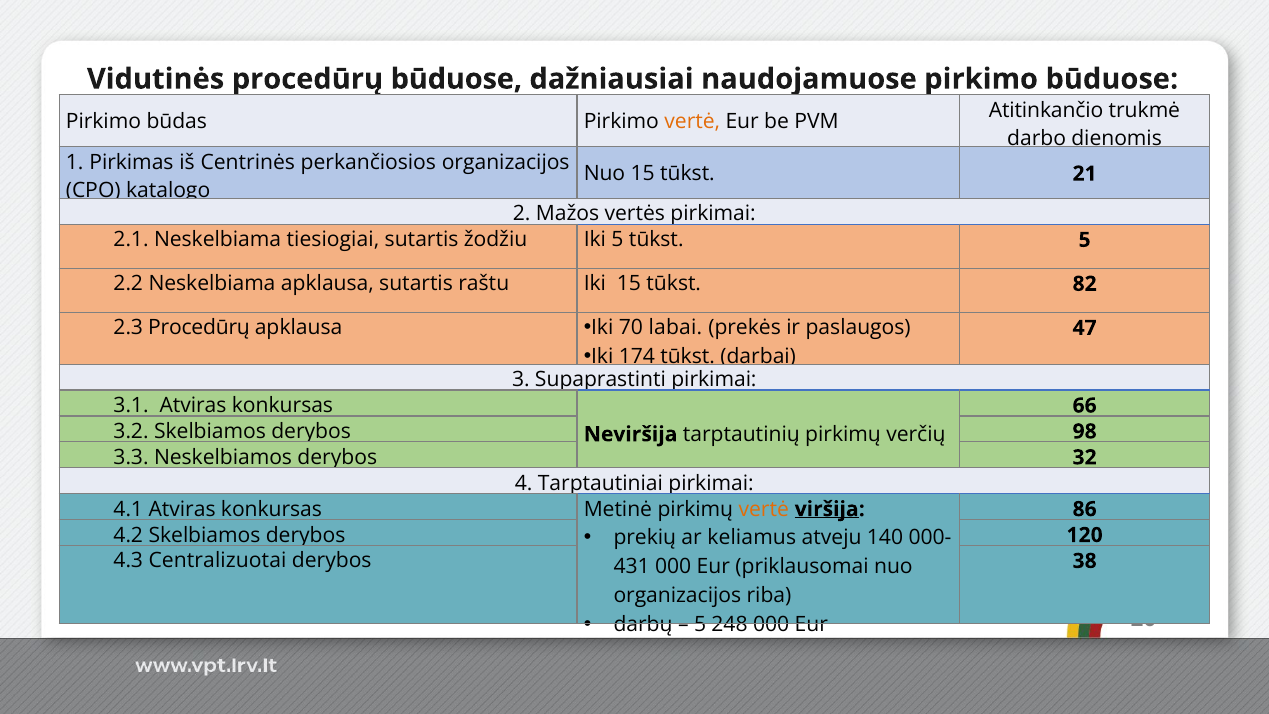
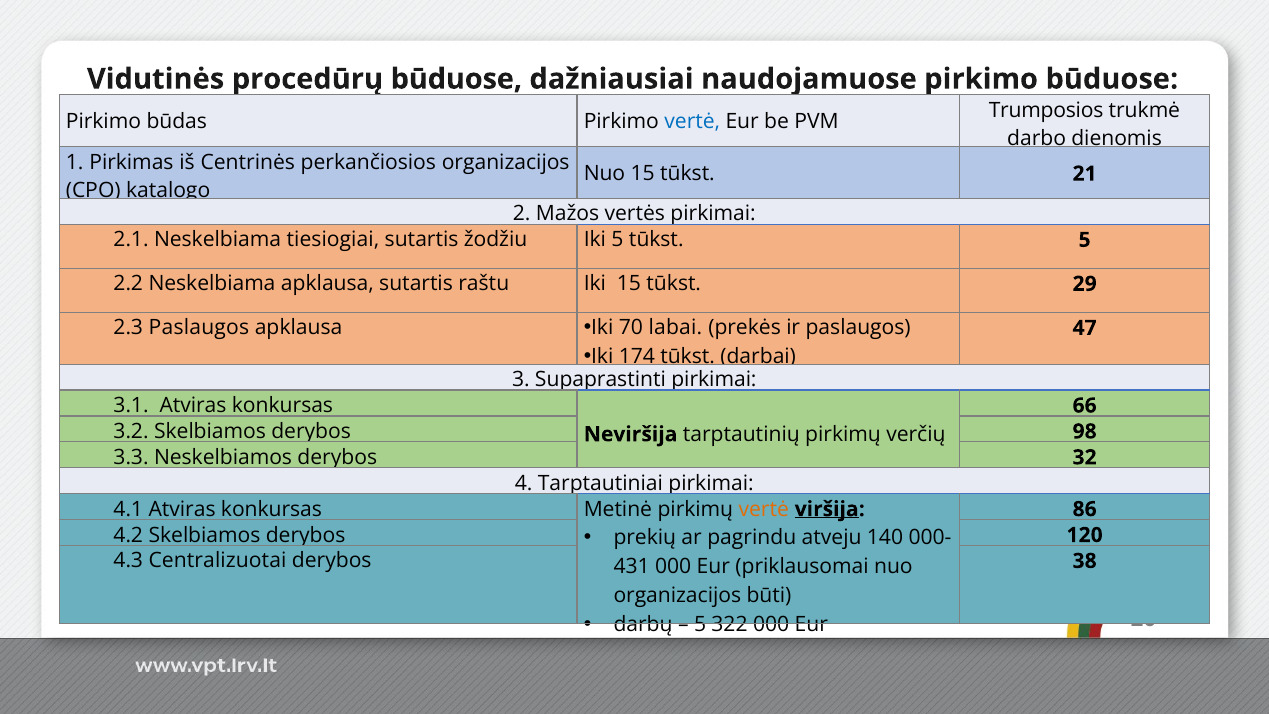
Atitinkančio: Atitinkančio -> Trumposios (1046, 110)
vertė colour: orange -> blue (692, 122)
82: 82 -> 29 (1085, 284)
2.3 Procedūrų: Procedūrų -> Paslaugos (199, 328)
keliamus: keliamus -> pagrindu (752, 538)
riba: riba -> būti (769, 595)
248: 248 -> 322 (730, 624)
